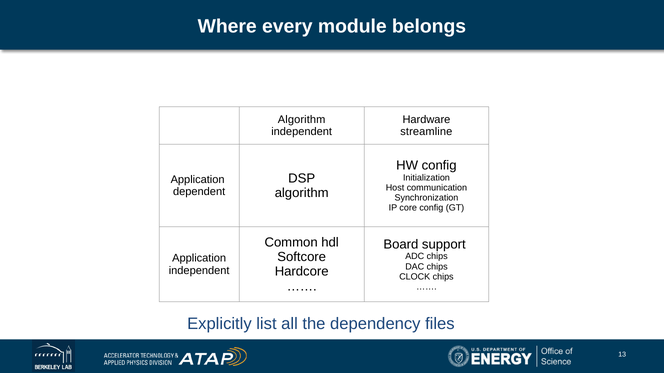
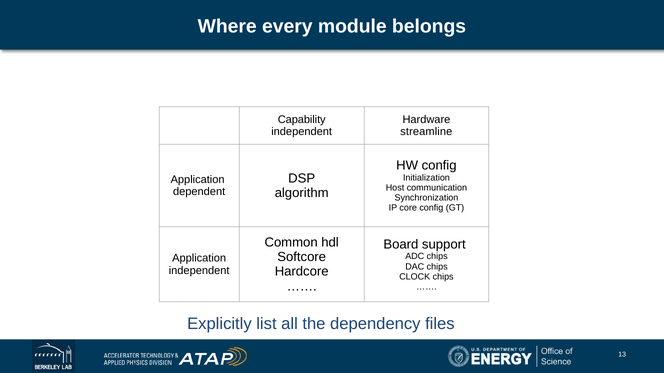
Algorithm: Algorithm -> Capability (302, 120)
